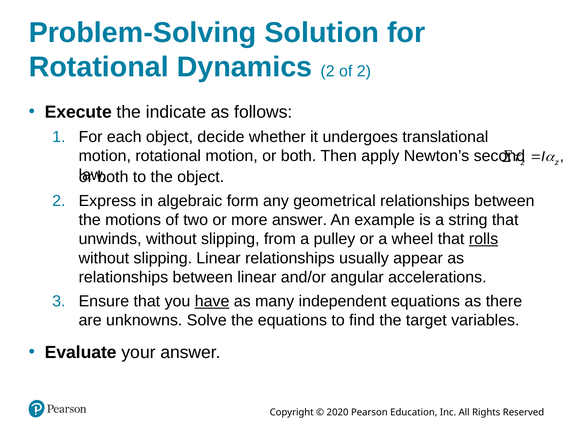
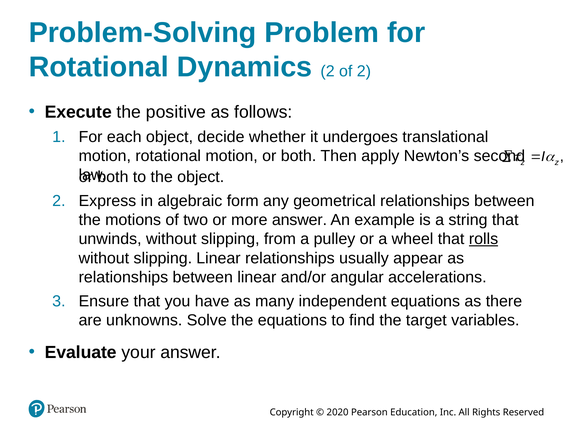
Solution: Solution -> Problem (322, 33)
indicate: indicate -> positive (176, 112)
have underline: present -> none (212, 302)
